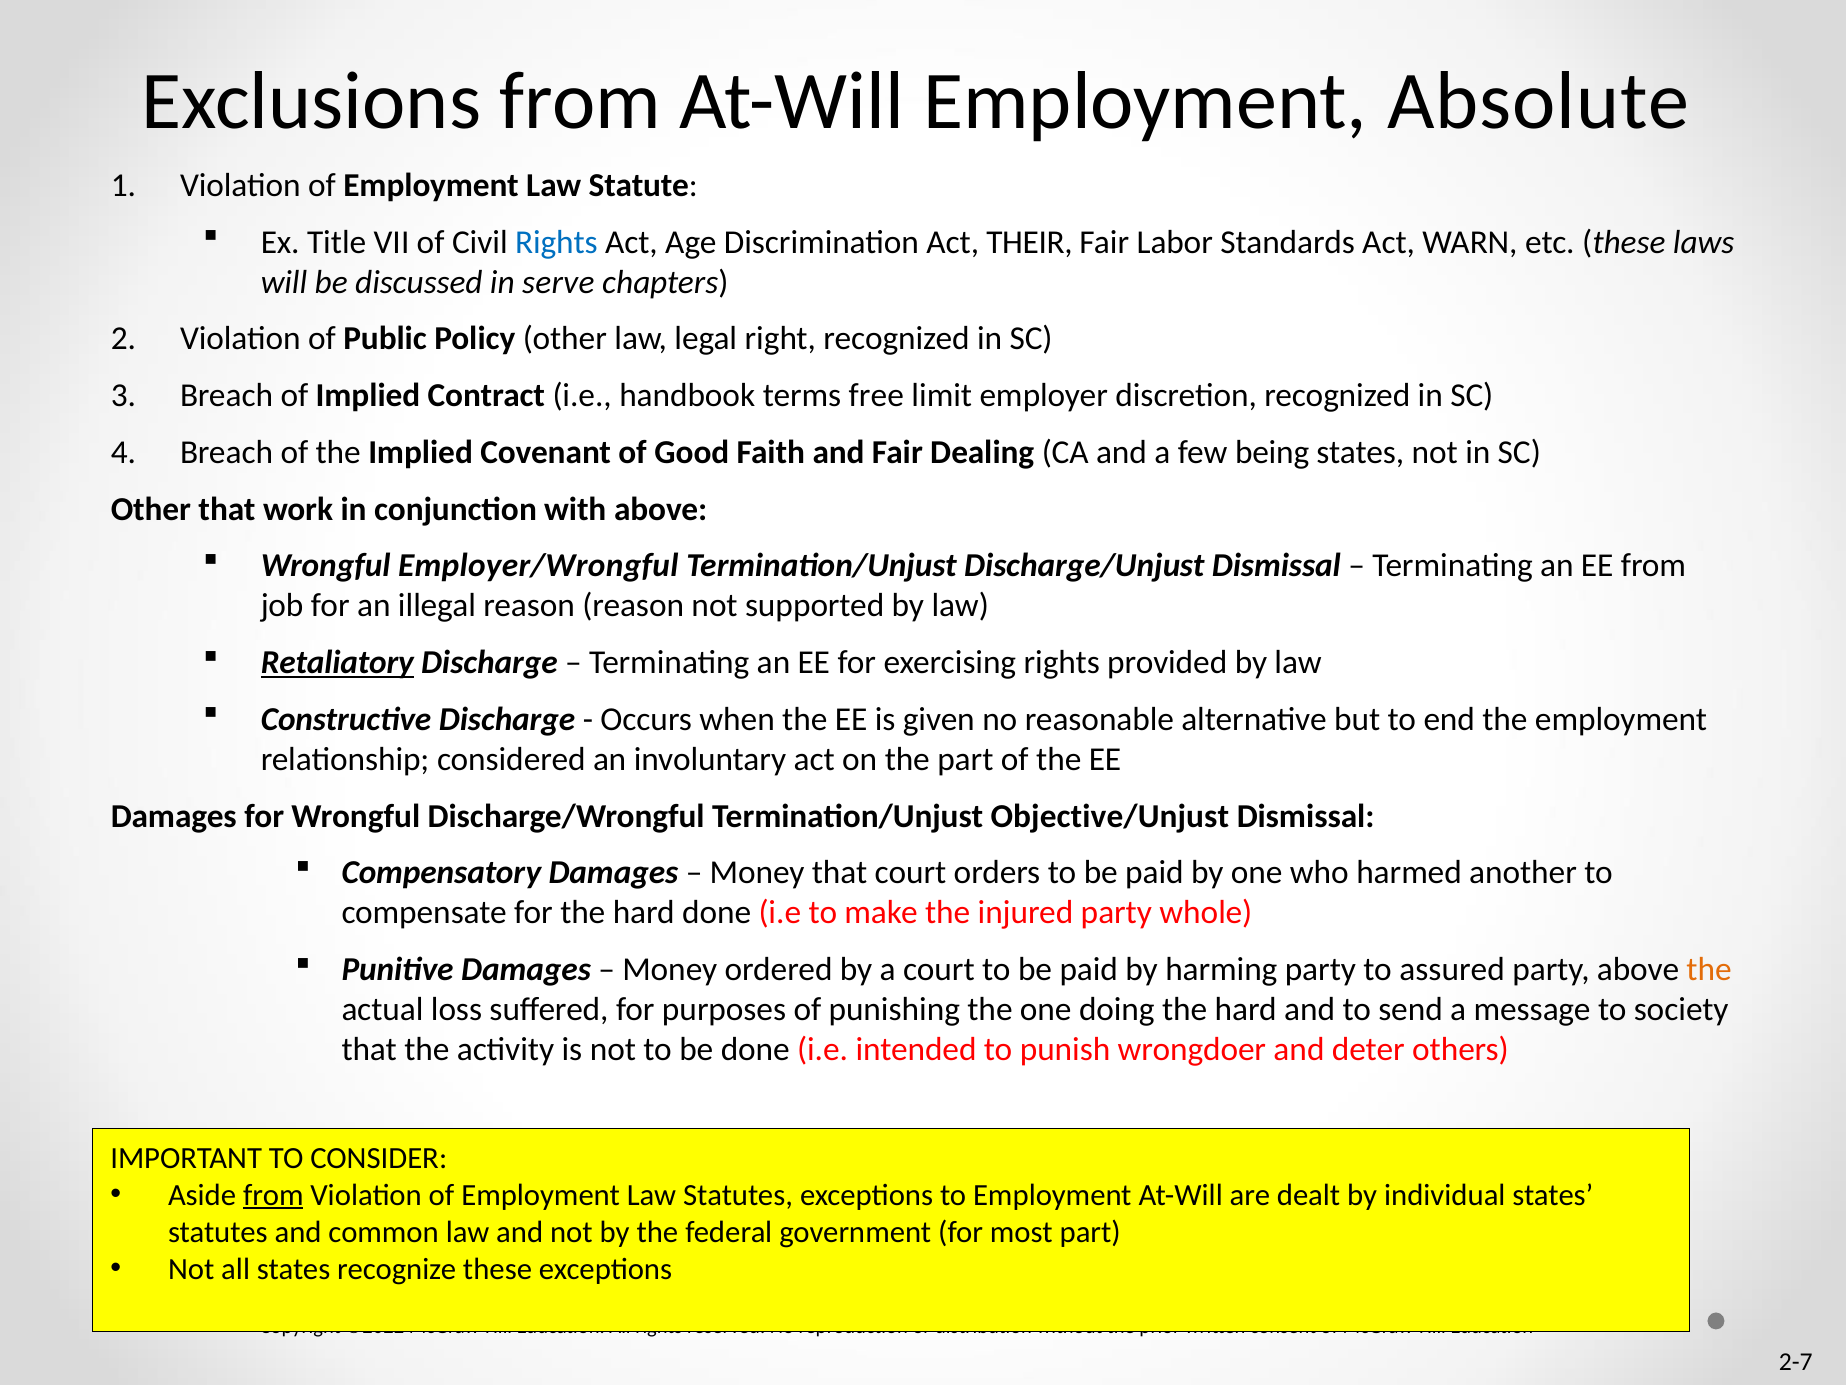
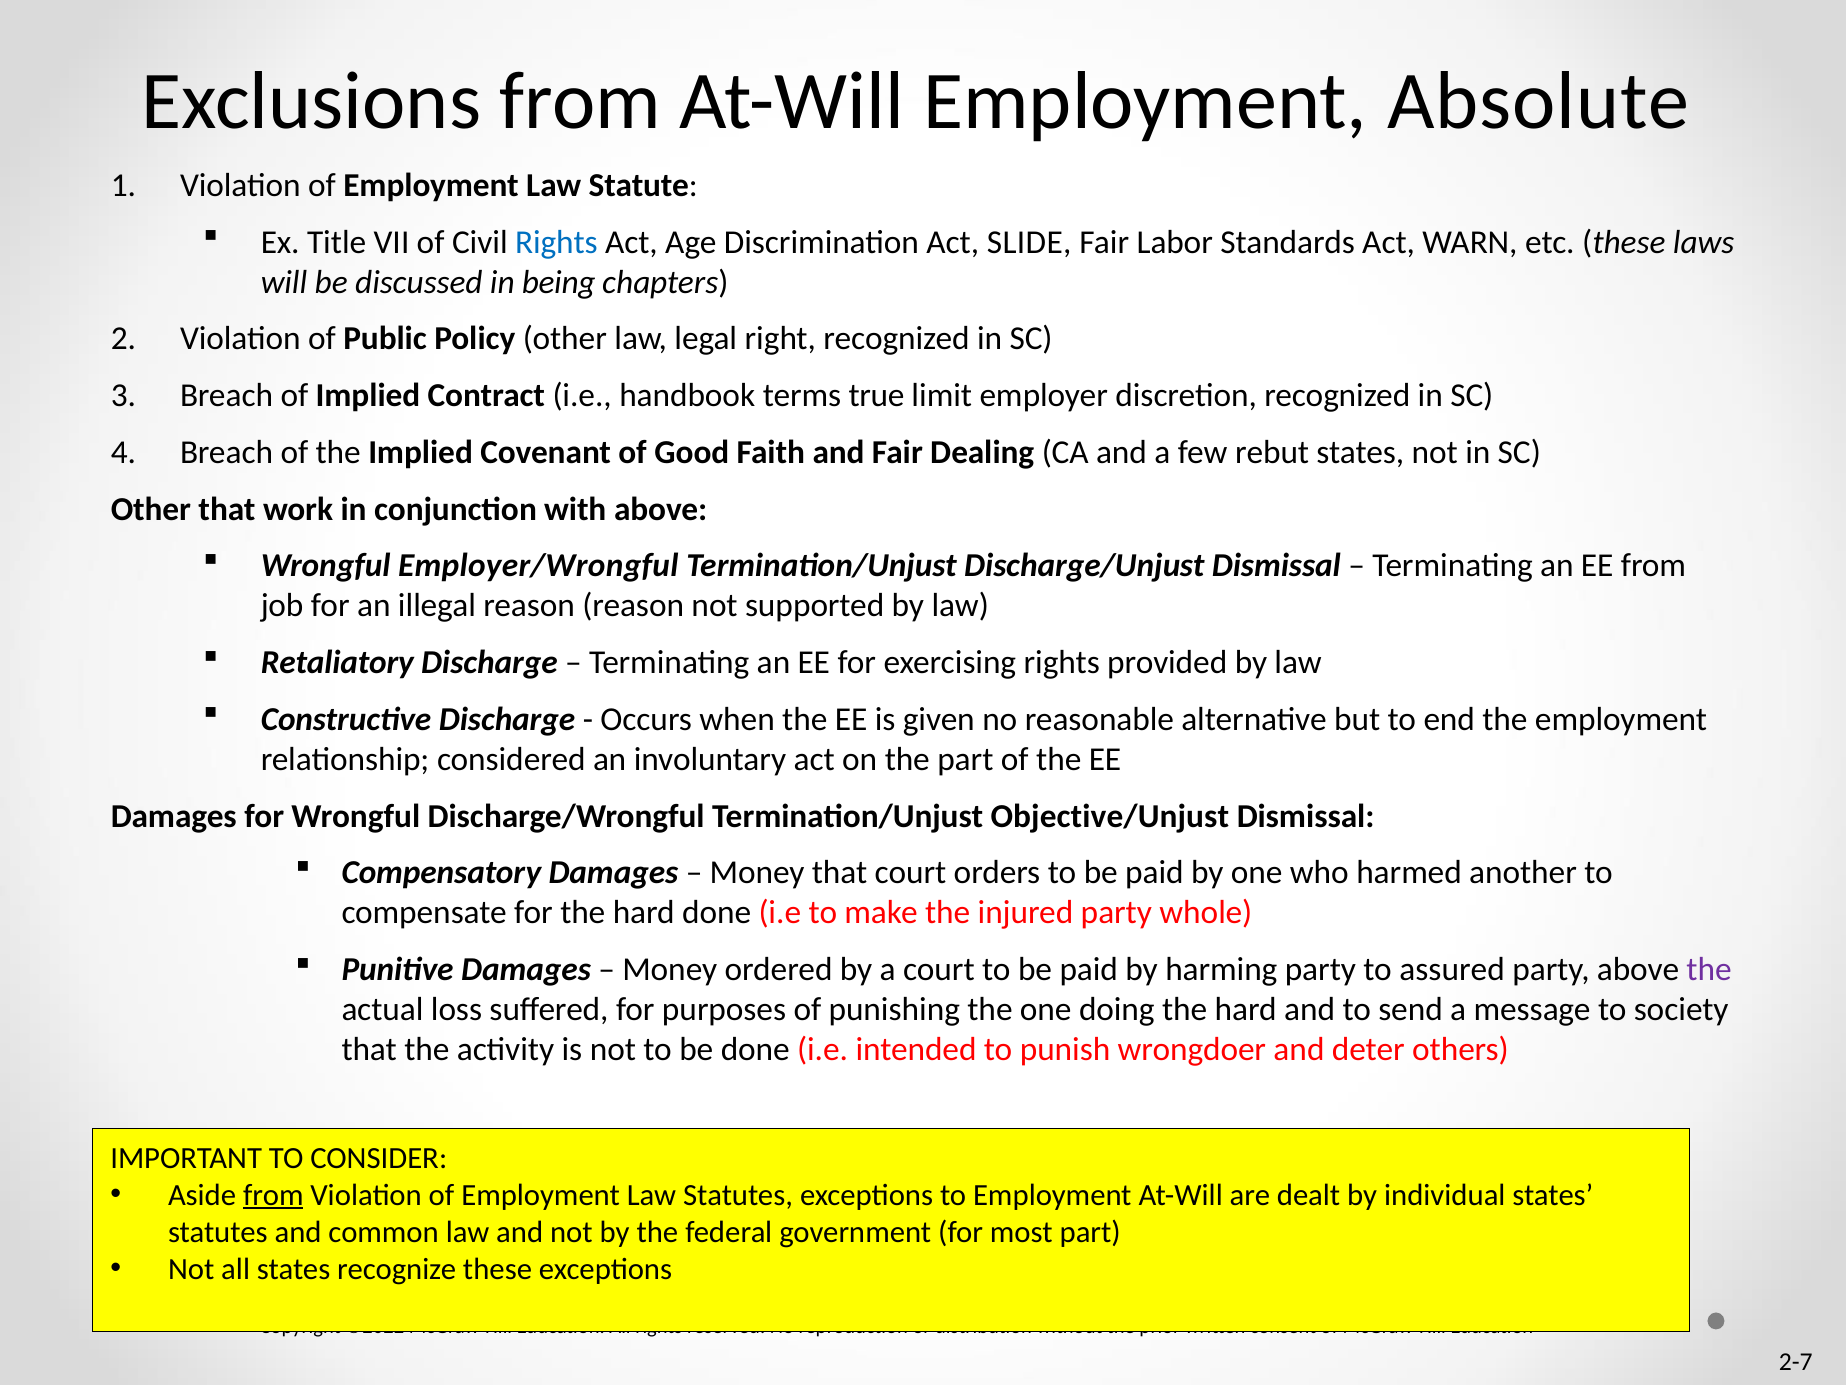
THEIR: THEIR -> SLIDE (1029, 242)
serve: serve -> being (559, 282)
free: free -> true (877, 396)
being: being -> rebut (1272, 452)
Retaliatory underline: present -> none (337, 662)
the colour: orange -> purple (1709, 969)
